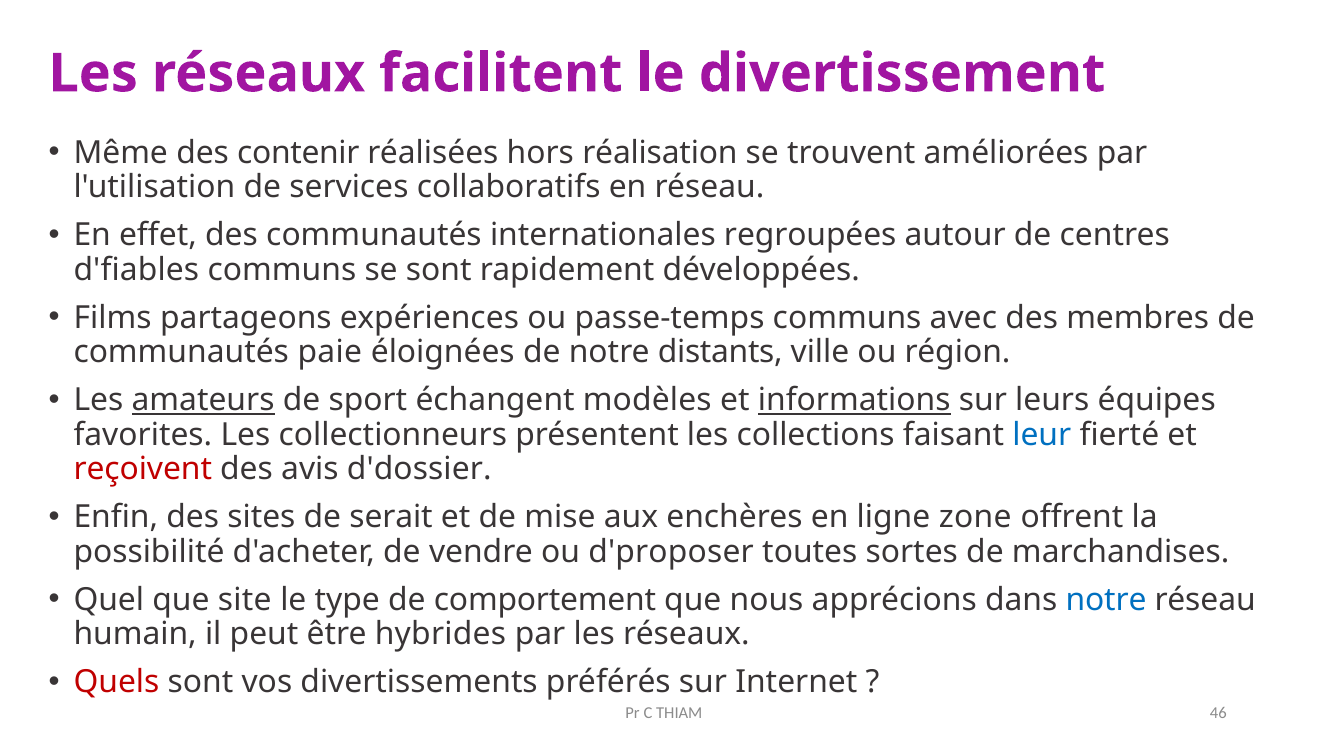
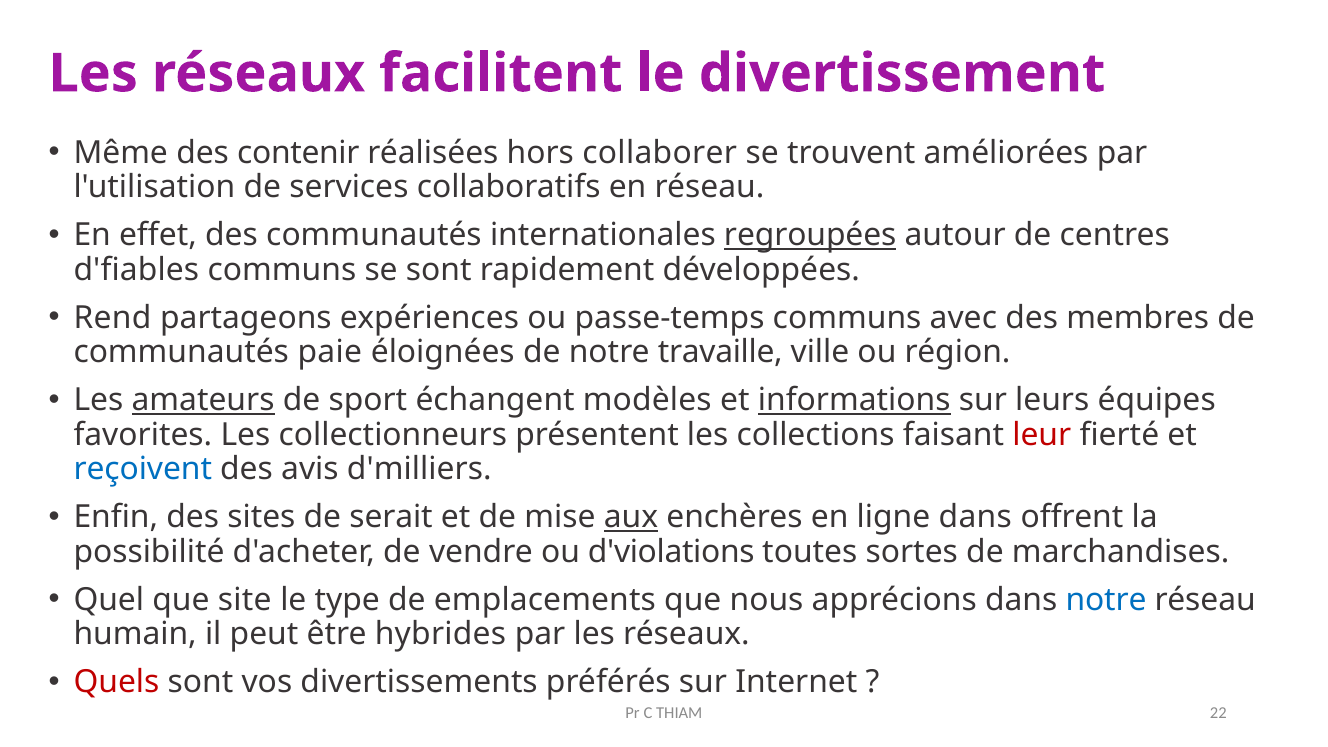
réalisation: réalisation -> collaborer (660, 153)
regroupées underline: none -> present (810, 235)
Films: Films -> Rend (112, 318)
distants: distants -> travaille (720, 352)
leur colour: blue -> red (1042, 435)
reçoivent colour: red -> blue (143, 469)
d'dossier: d'dossier -> d'milliers (419, 469)
aux underline: none -> present (631, 517)
ligne zone: zone -> dans (975, 517)
d'proposer: d'proposer -> d'violations (671, 552)
comportement: comportement -> emplacements (545, 600)
46: 46 -> 22 (1218, 713)
